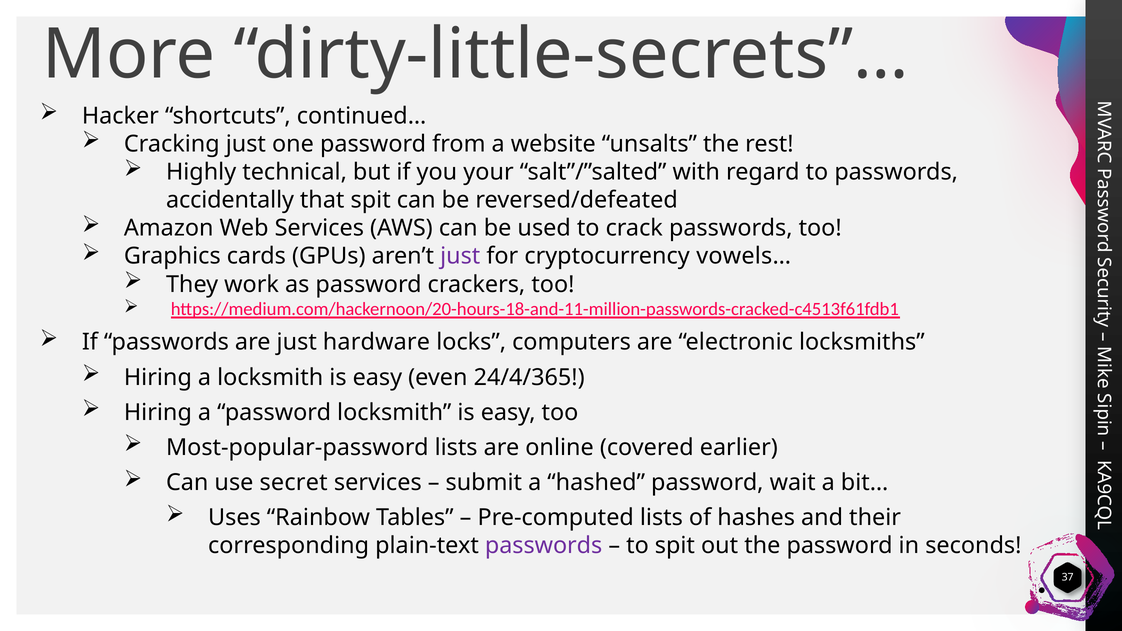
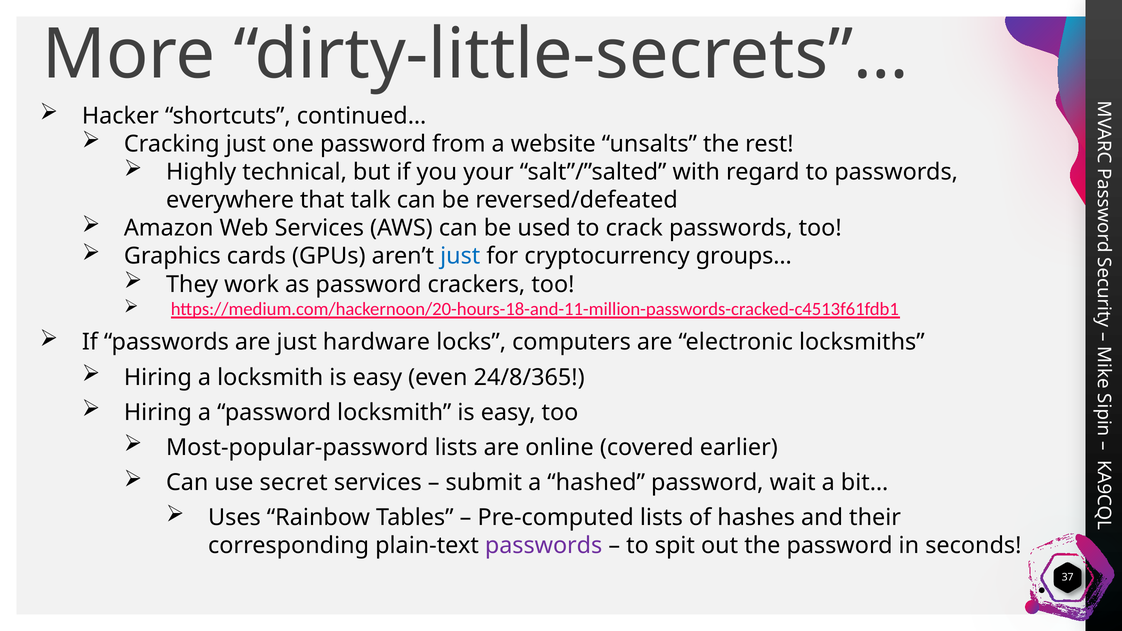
accidentally: accidentally -> everywhere (230, 200)
that spit: spit -> talk (371, 200)
just colour: purple -> blue (460, 256)
vowels…: vowels… -> groups… (744, 256)
24/4/365: 24/4/365 -> 24/8/365 (529, 377)
